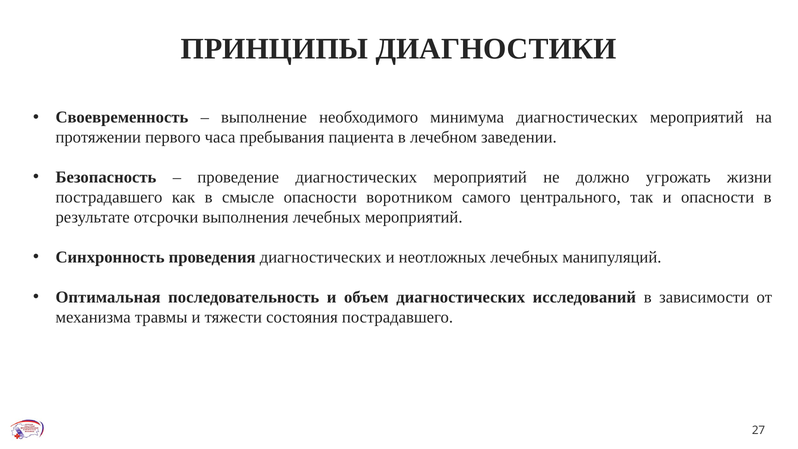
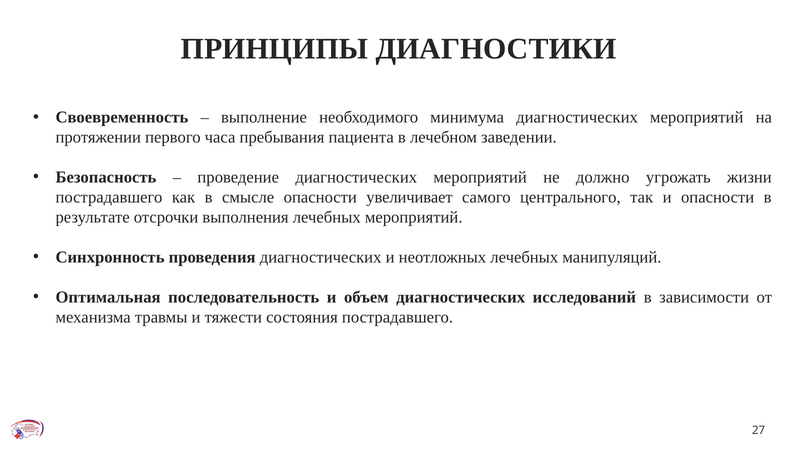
воротником: воротником -> увеличивает (410, 197)
